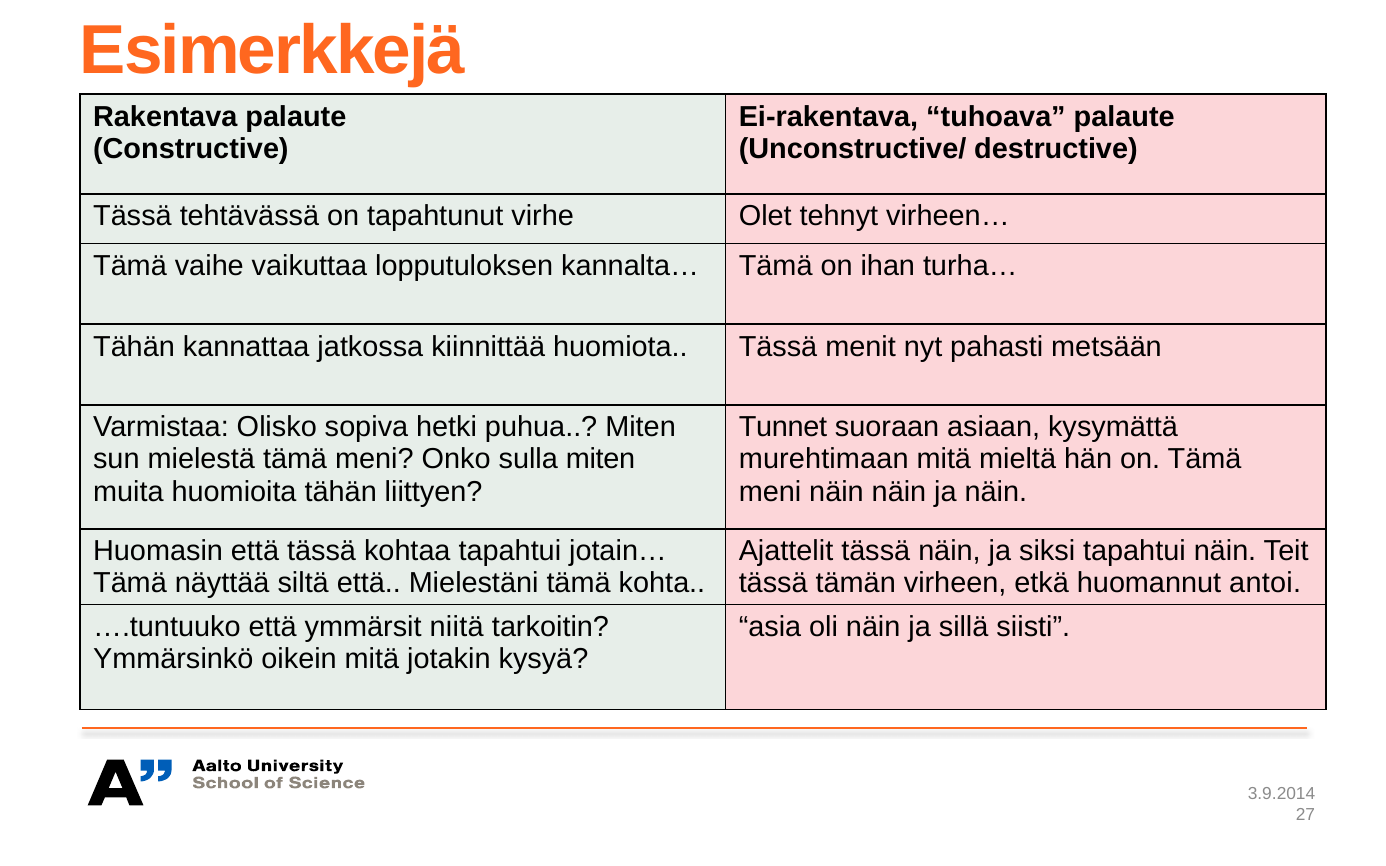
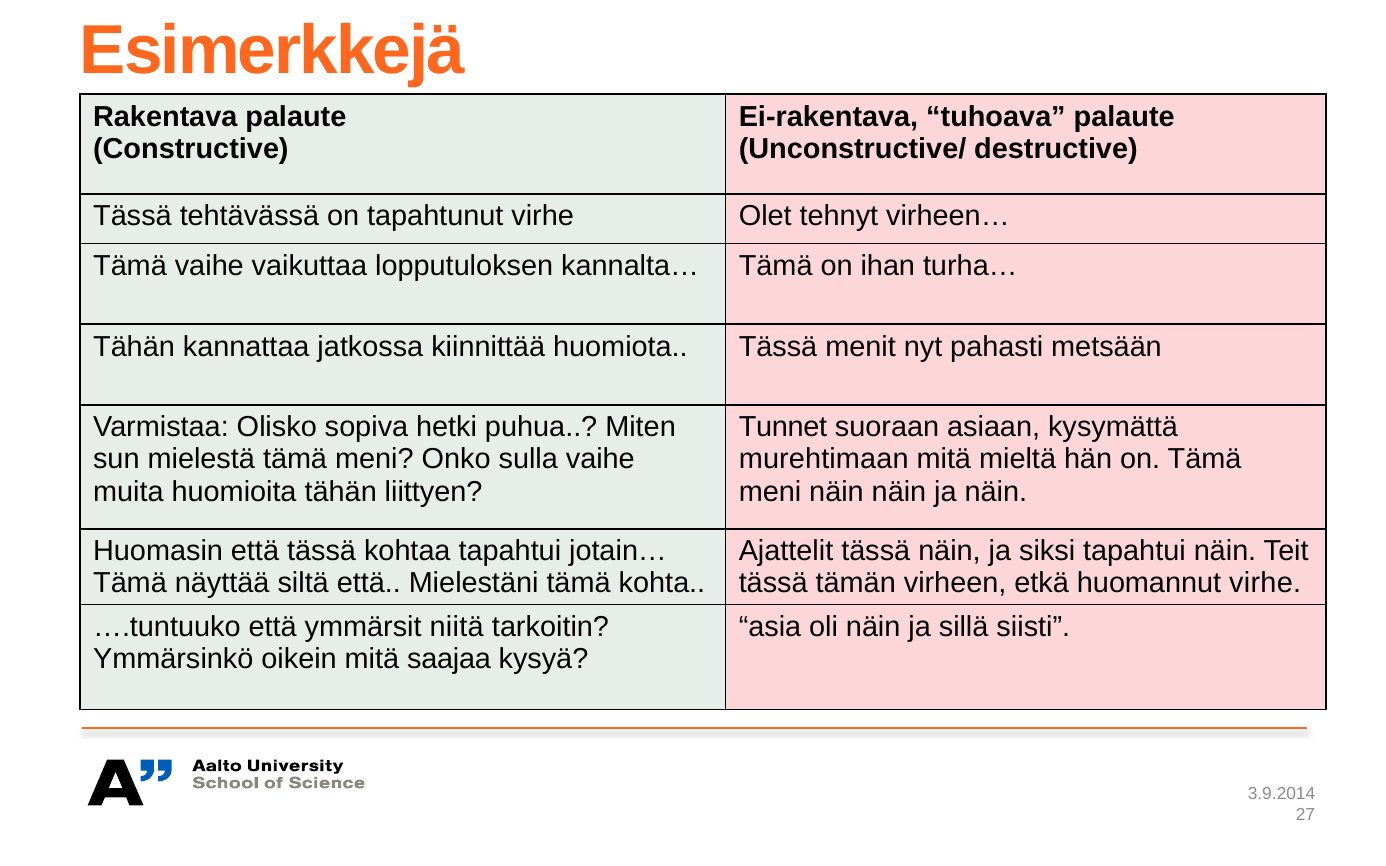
sulla miten: miten -> vaihe (600, 460)
huomannut antoi: antoi -> virhe (1265, 583)
jotakin: jotakin -> saajaa (449, 659)
